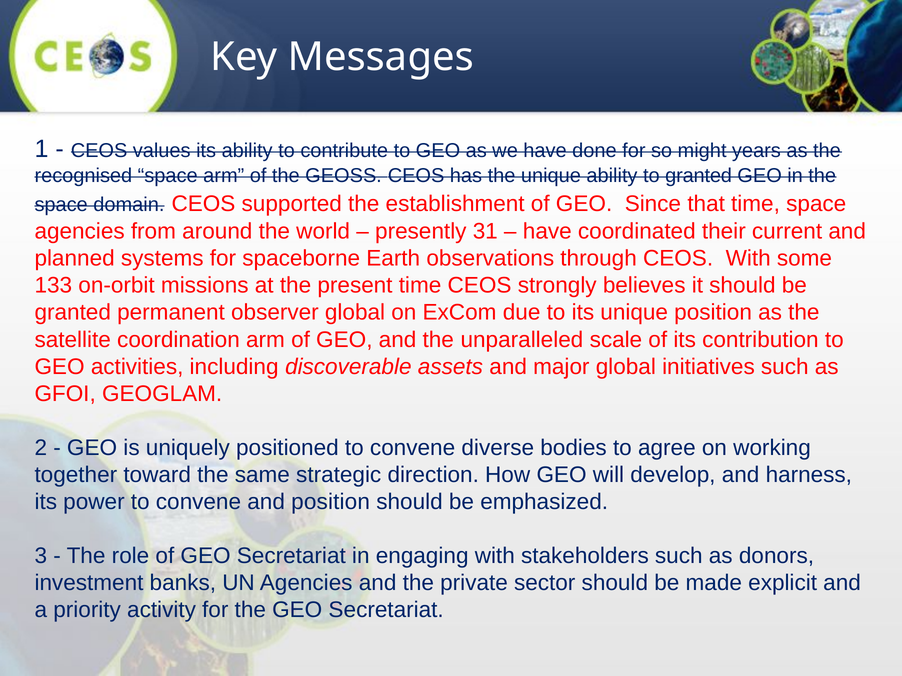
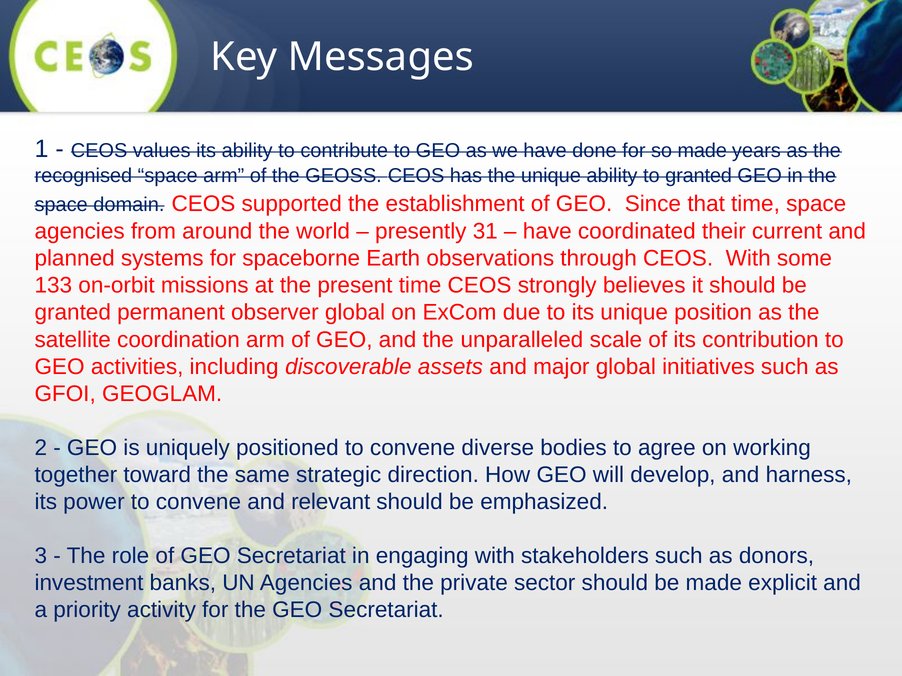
so might: might -> made (702, 151)
and position: position -> relevant (331, 502)
